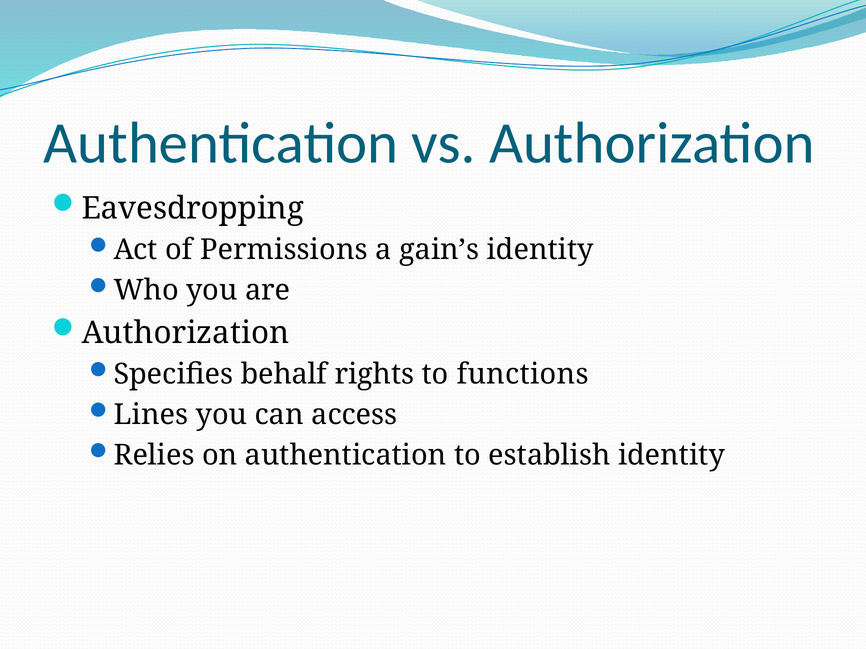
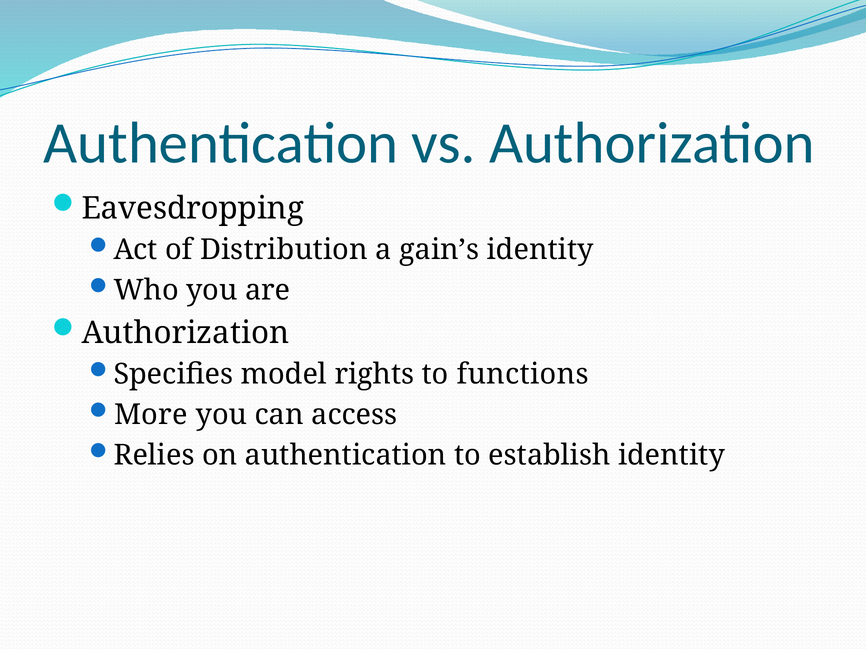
Permissions: Permissions -> Distribution (284, 250)
behalf: behalf -> model (284, 375)
Lines: Lines -> More (151, 415)
